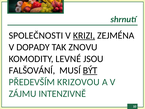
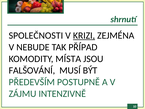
DOPADY: DOPADY -> NEBUDE (33, 47)
ZNOVU: ZNOVU -> PŘÍPAD (83, 47)
LEVNÉ: LEVNÉ -> MÍSTA (68, 59)
BÝT underline: present -> none (90, 70)
KRIZOVOU: KRIZOVOU -> POSTUPNĚ (78, 82)
